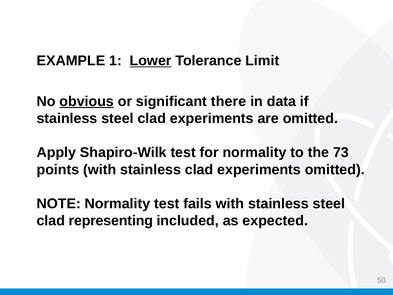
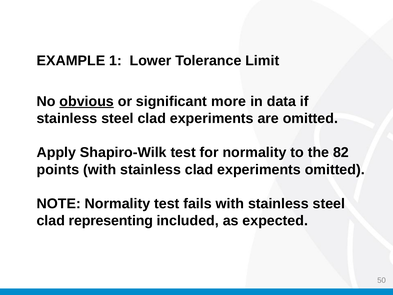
Lower underline: present -> none (151, 61)
there: there -> more (229, 101)
73: 73 -> 82 (341, 152)
